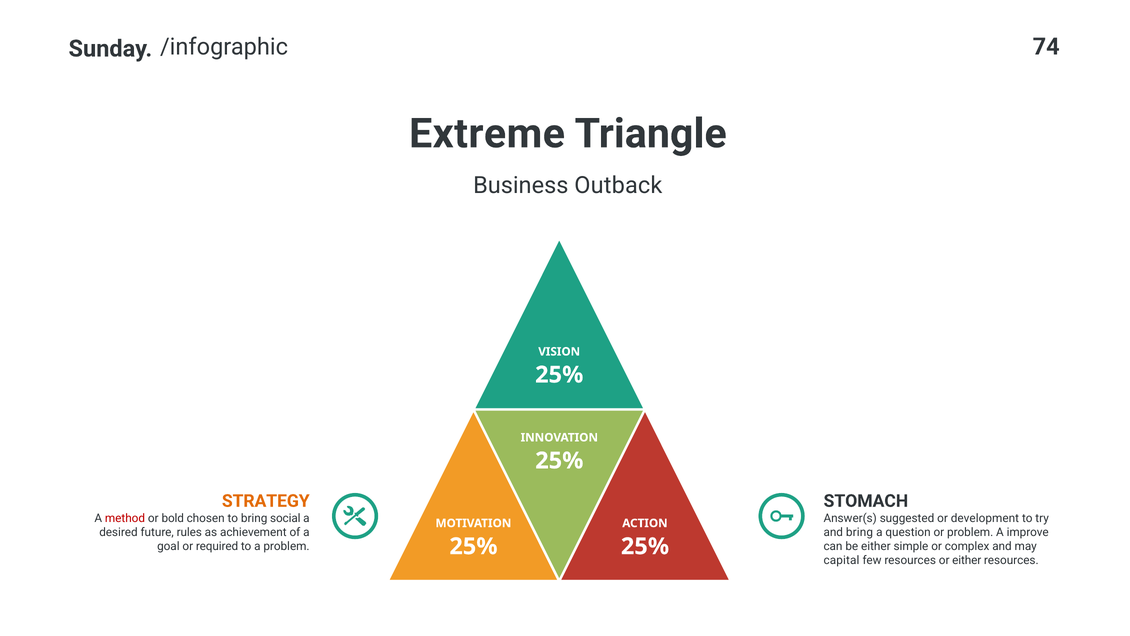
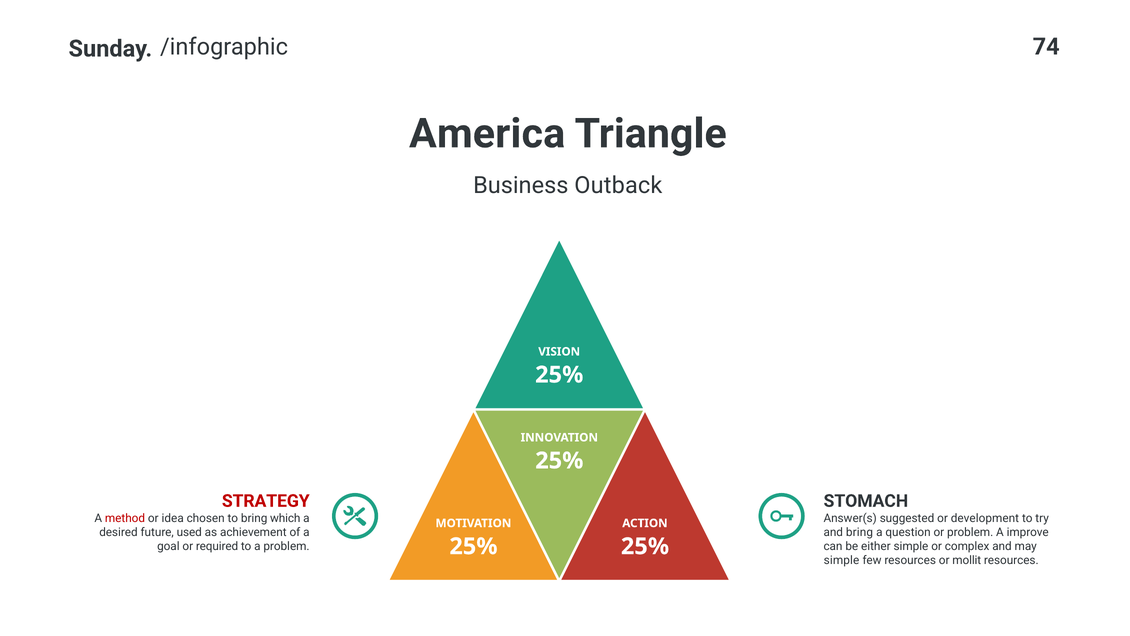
Extreme: Extreme -> America (487, 134)
STRATEGY colour: orange -> red (266, 501)
bold: bold -> idea (173, 518)
social: social -> which (285, 518)
rules: rules -> used (189, 532)
capital: capital -> simple (842, 560)
or either: either -> mollit (967, 560)
